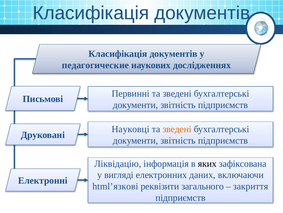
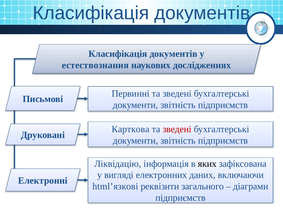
педагогические: педагогические -> естествознания (95, 65)
Науковці: Науковці -> Карткова (131, 129)
зведені colour: orange -> red (177, 129)
закриття: закриття -> діаграми (251, 186)
